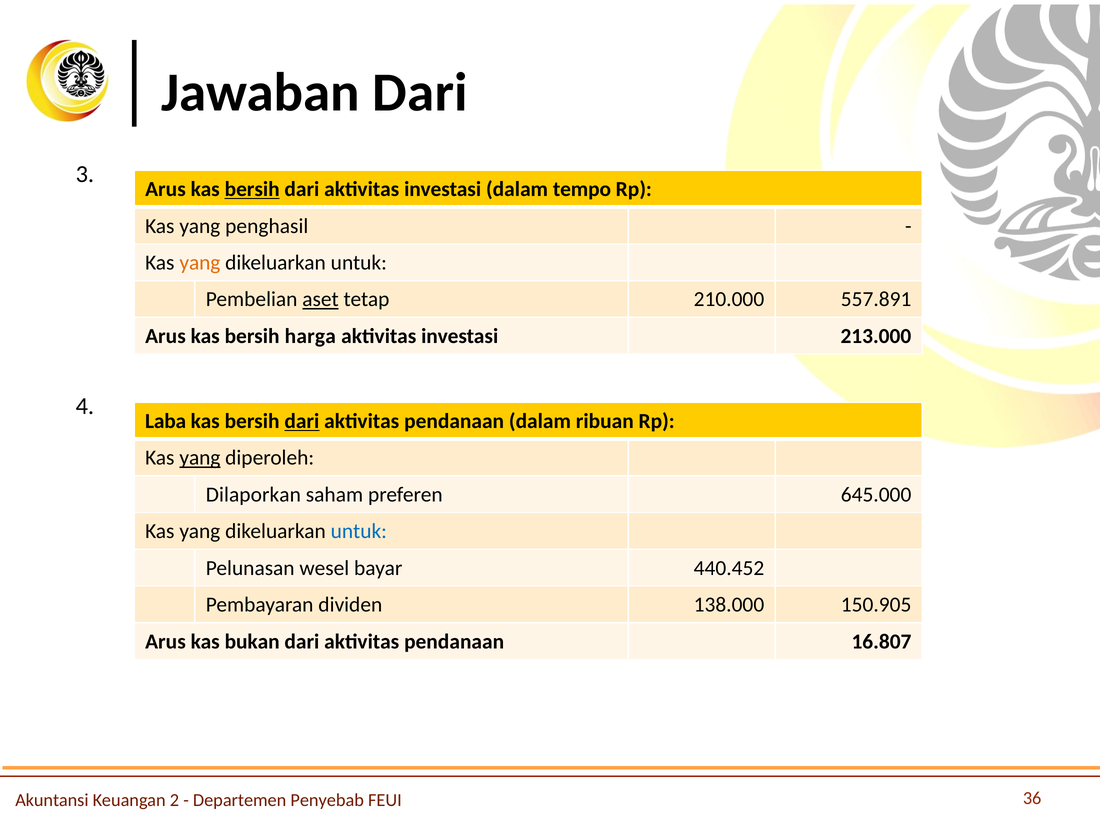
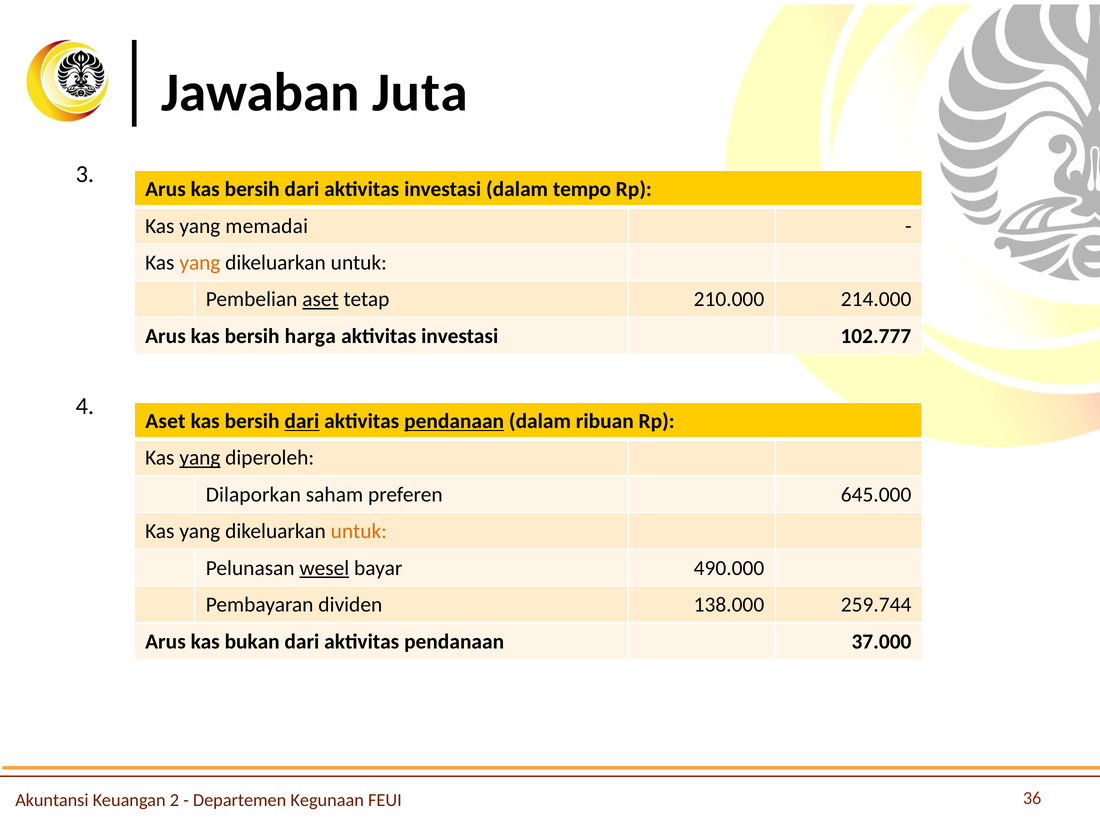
Jawaban Dari: Dari -> Juta (420, 93)
bersih underline: present -> none (252, 189)
penghasil: penghasil -> memadai (267, 226)
557.891: 557.891 -> 214.000 (876, 299)
213.000: 213.000 -> 102.777 (876, 336)
Laba: Laba -> Aset (165, 421)
pendanaan underline: none -> present (454, 421)
untuk colour: blue -> orange (359, 531)
wesel underline: none -> present (324, 568)
440.452: 440.452 -> 490.000 (729, 568)
150.905: 150.905 -> 259.744 (876, 605)
16.807: 16.807 -> 37.000 (881, 642)
Penyebab: Penyebab -> Kegunaan (327, 800)
